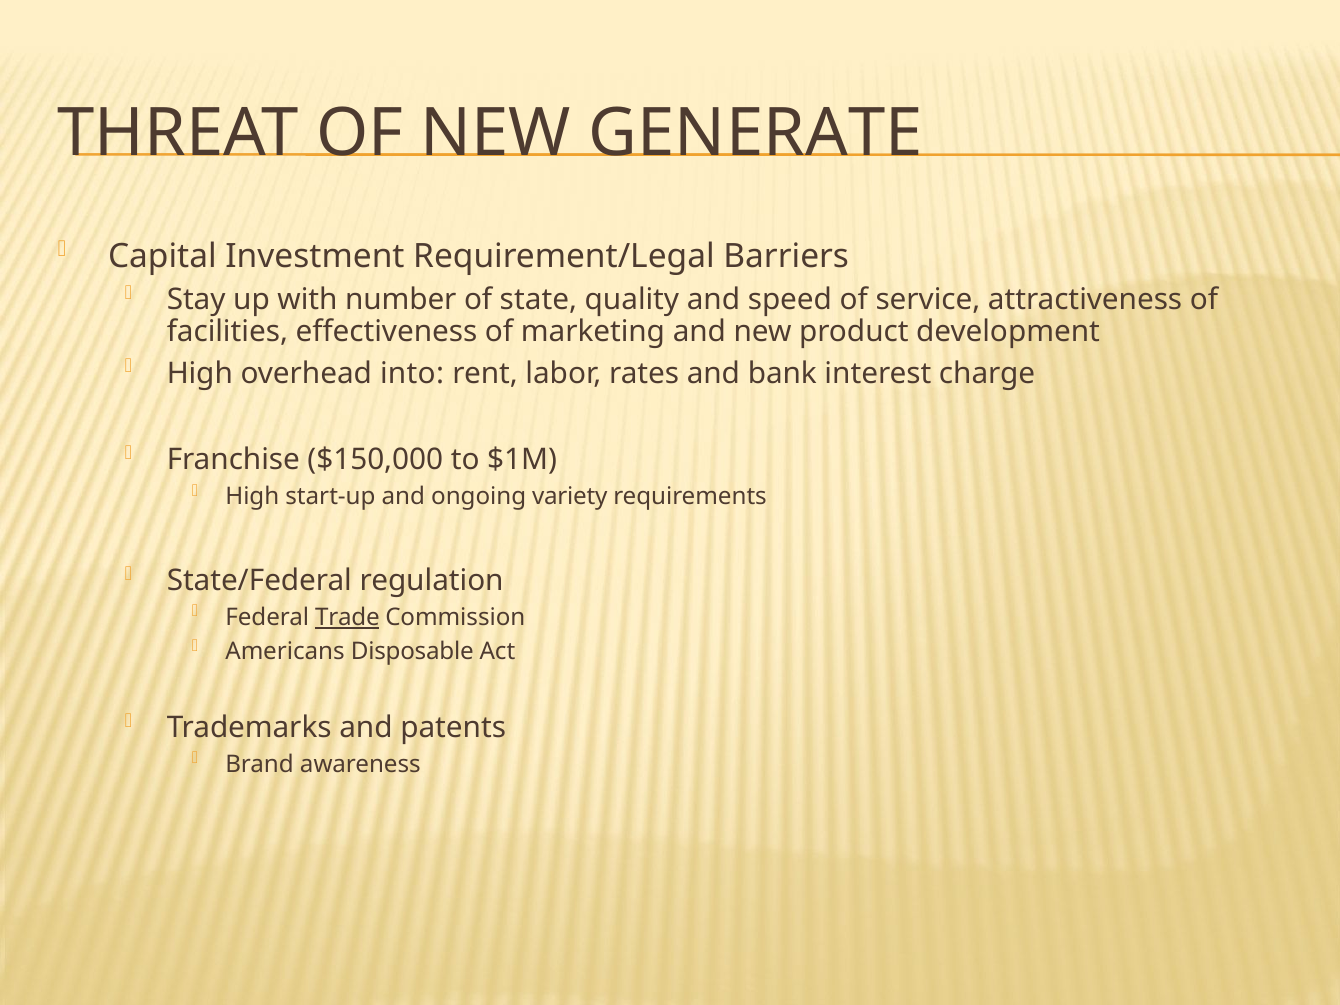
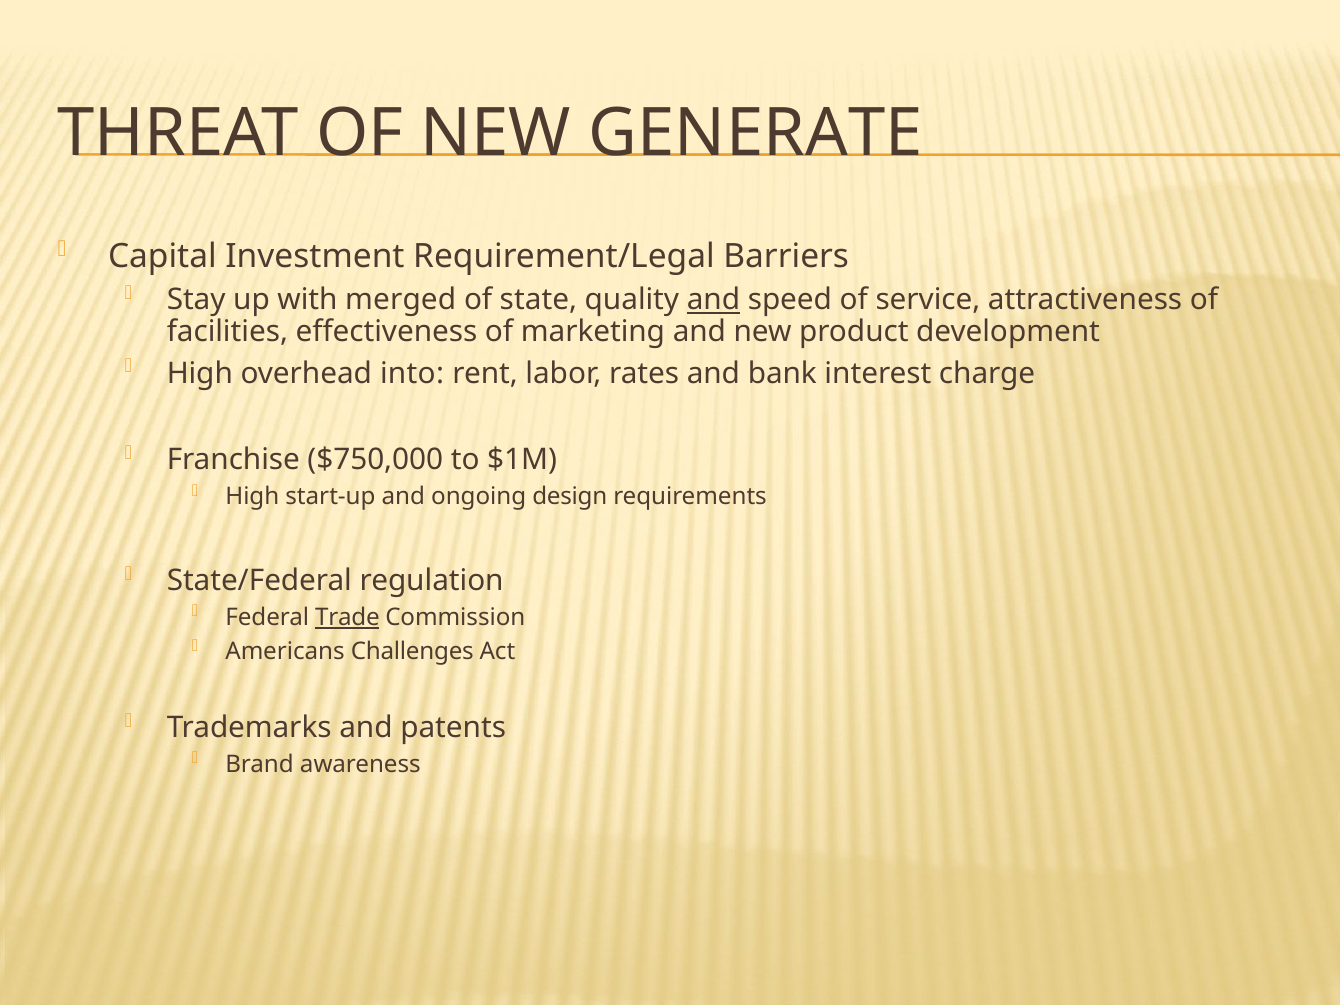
number: number -> merged (401, 300)
and underline: none -> present (713, 300)
$150,000: $150,000 -> $750,000 (375, 460)
variety: variety -> design (570, 497)
Disposable: Disposable -> Challenges (412, 652)
